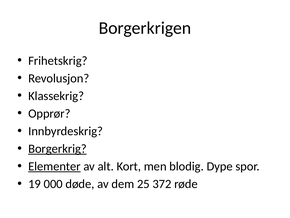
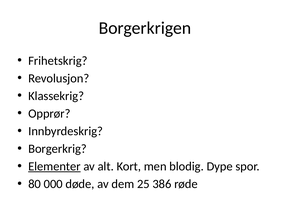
Borgerkrig underline: present -> none (57, 148)
19: 19 -> 80 (35, 184)
372: 372 -> 386 (162, 184)
